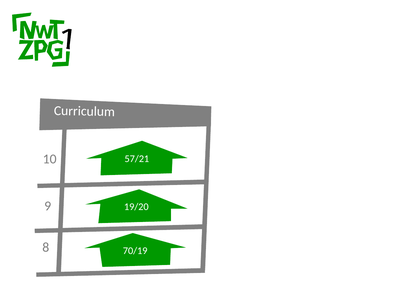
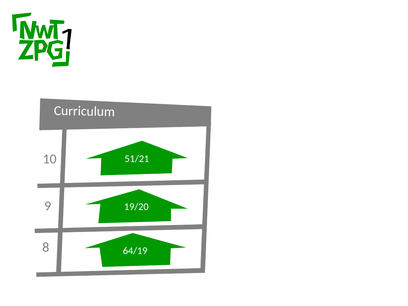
57/21: 57/21 -> 51/21 (137, 159)
70/19: 70/19 -> 64/19 (135, 251)
